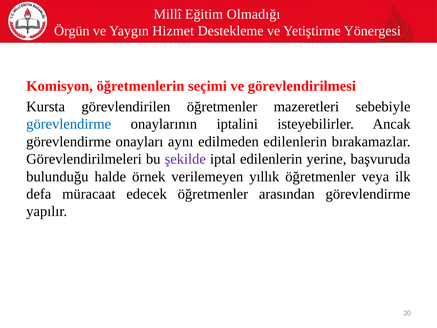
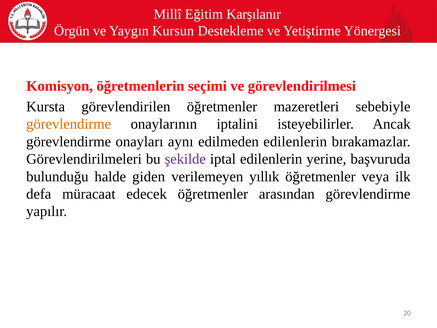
Olmadığı: Olmadığı -> Karşılanır (254, 14)
Hizmet: Hizmet -> Kursun (173, 31)
görevlendirme colour: blue -> orange (69, 124)
örnek: örnek -> giden (149, 176)
